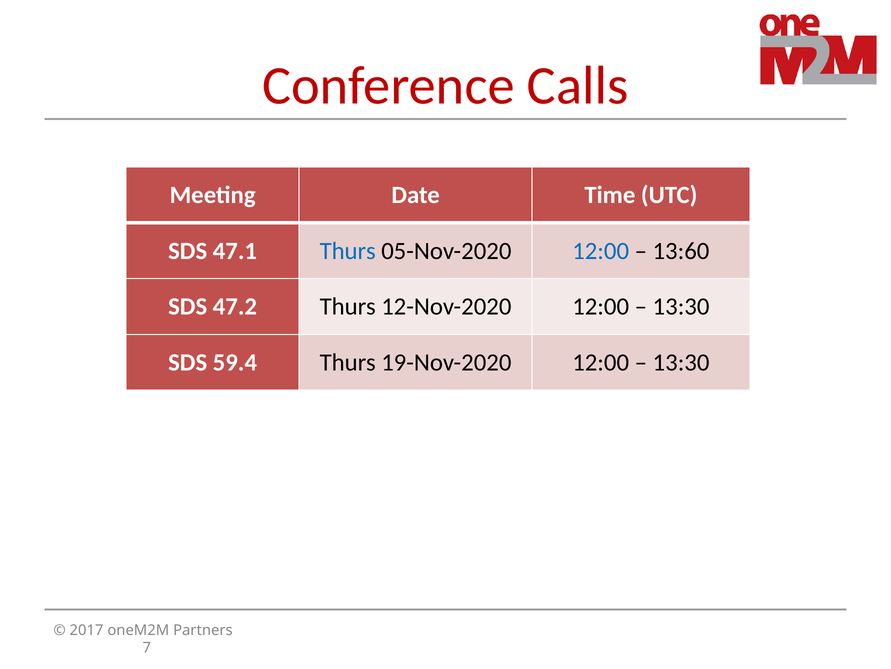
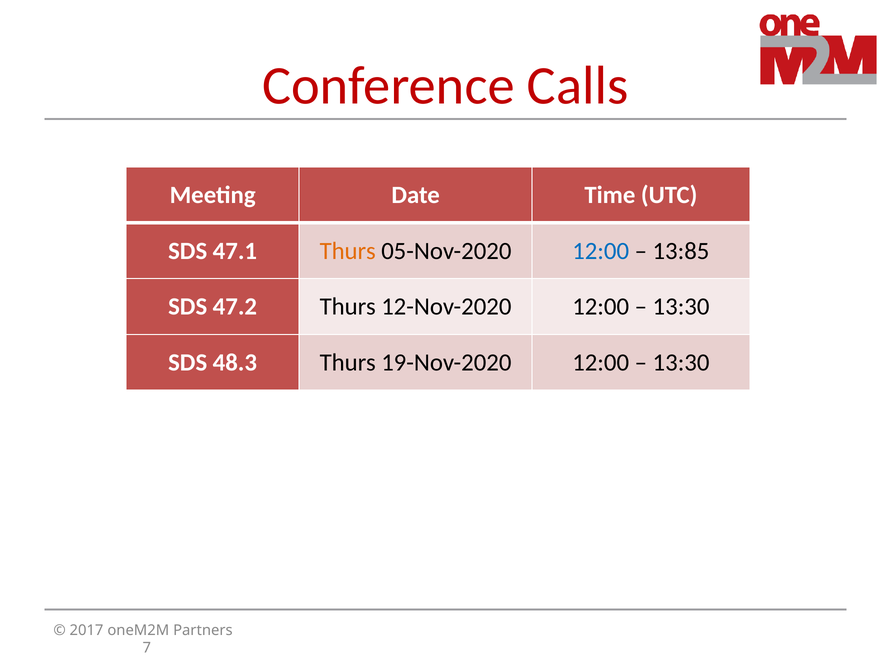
Thurs colour: blue -> orange (348, 251)
13:60: 13:60 -> 13:85 (681, 251)
59.4: 59.4 -> 48.3 (235, 362)
